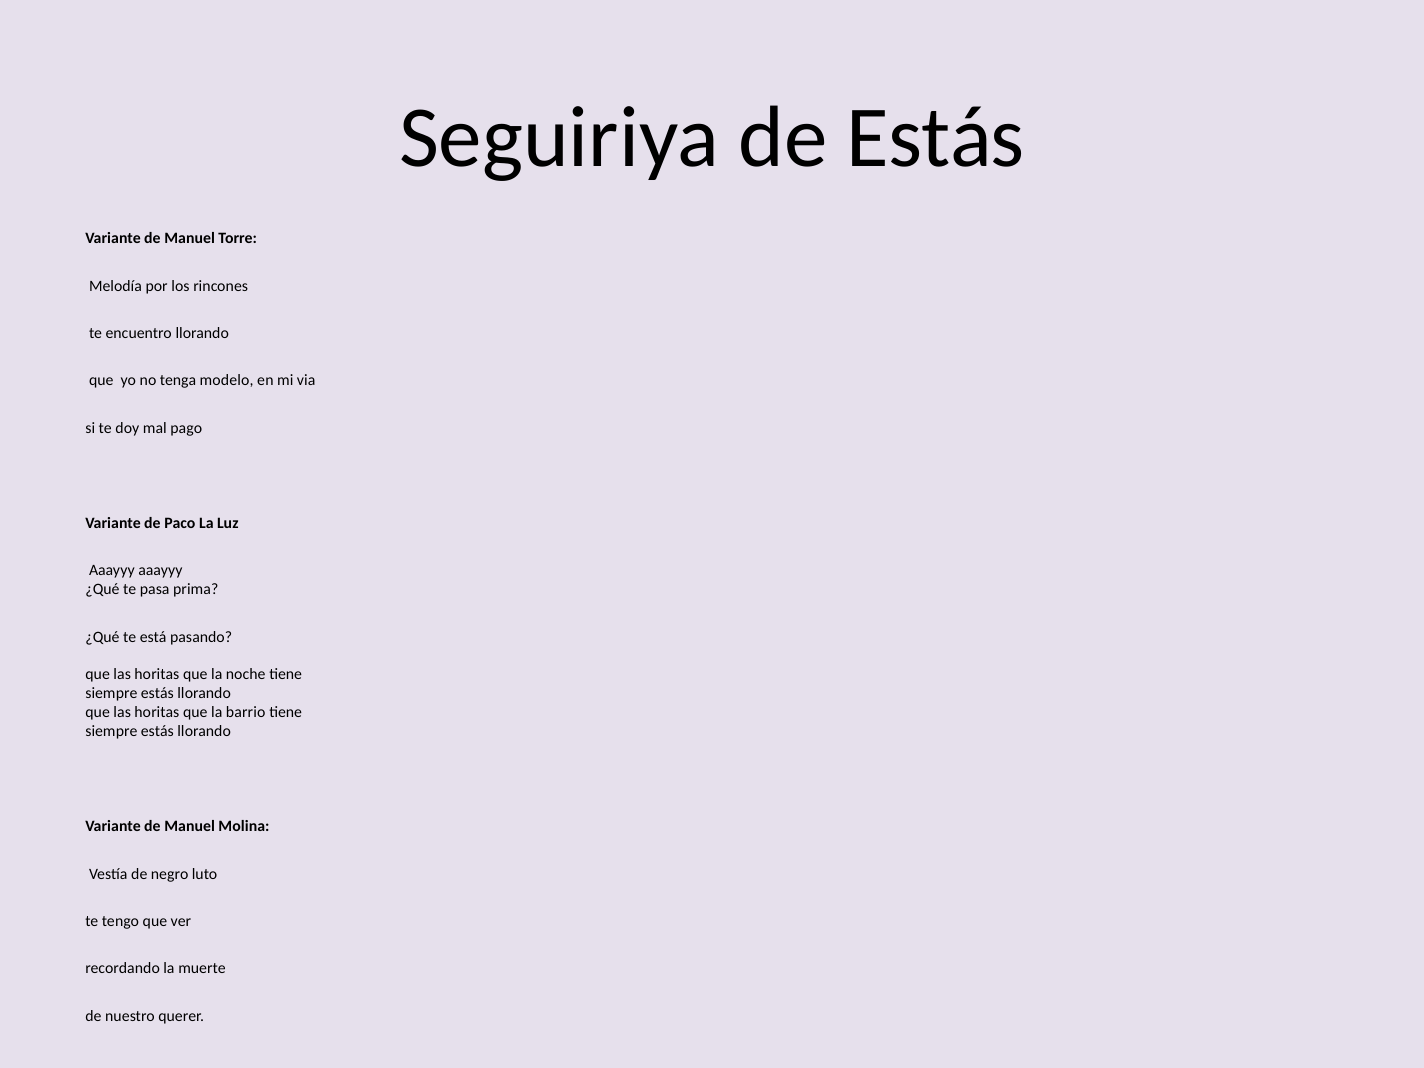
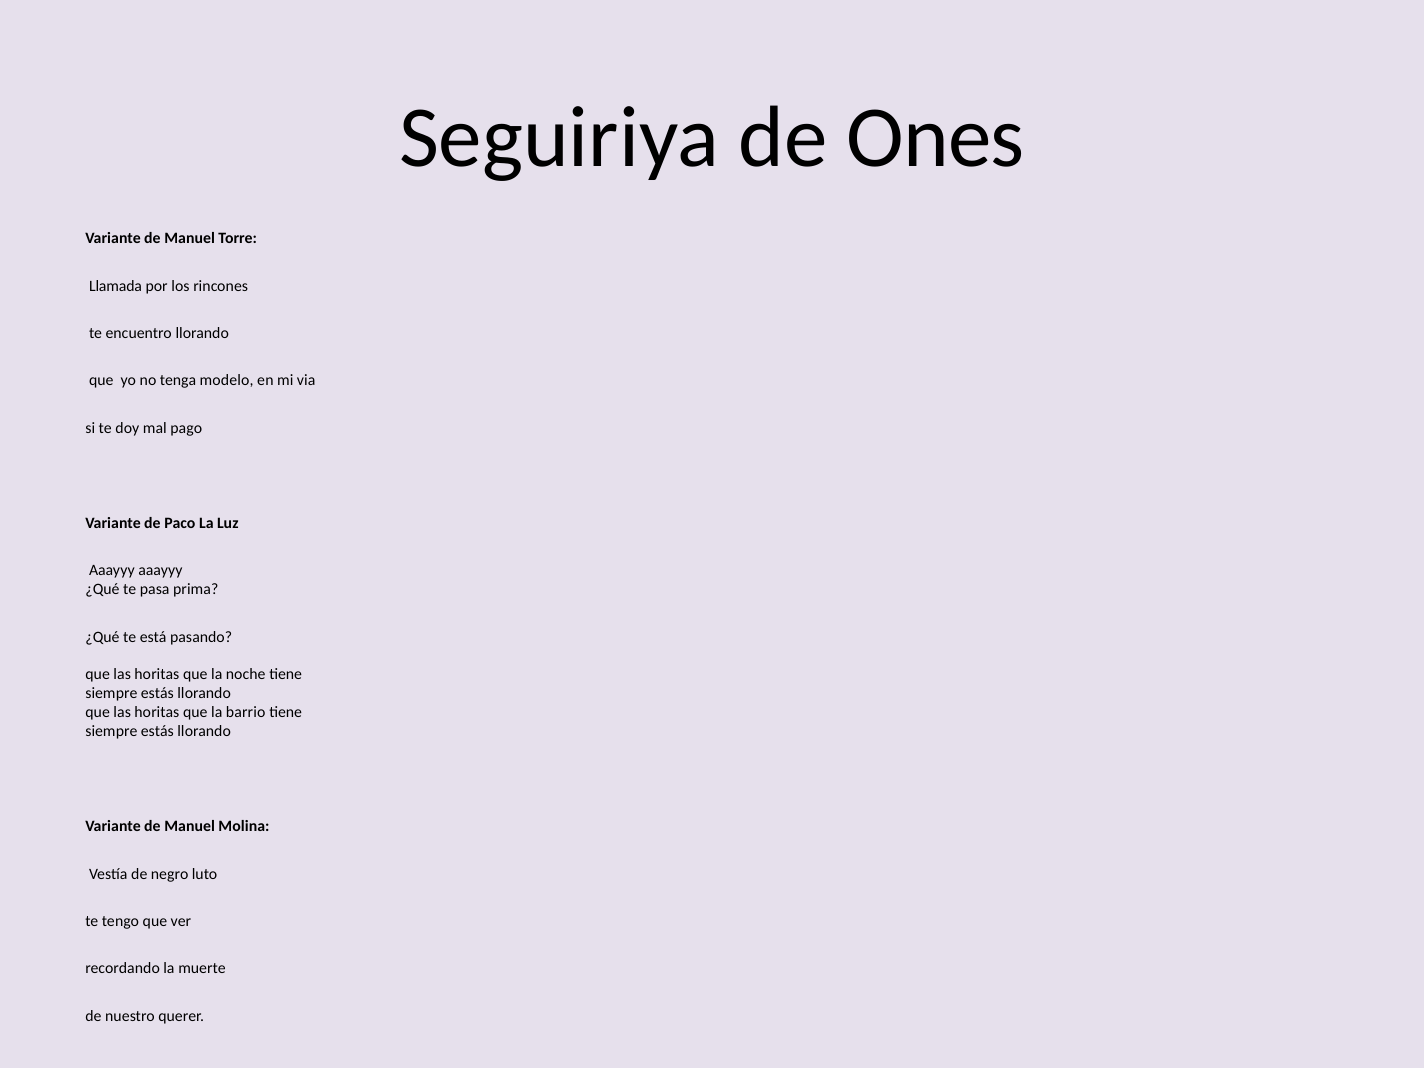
de Estás: Estás -> Ones (936, 138)
Melodía: Melodía -> Llamada (116, 286)
